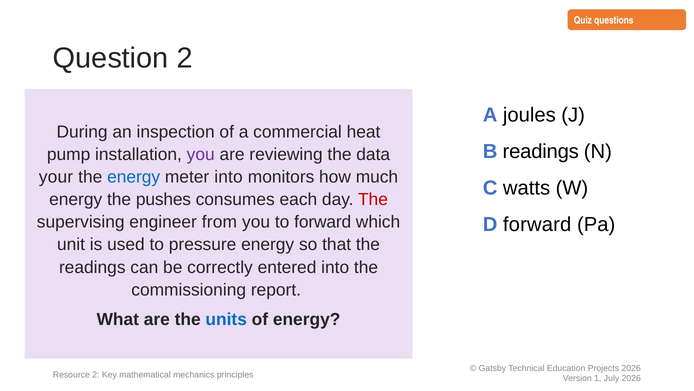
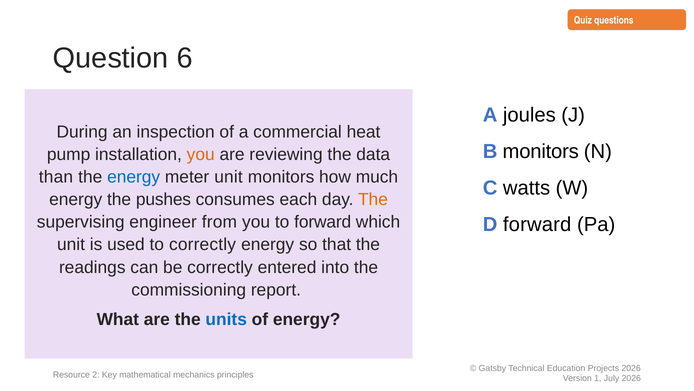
Question 2: 2 -> 6 (185, 58)
B readings: readings -> monitors (541, 151)
you colour: purple -> orange (201, 154)
your: your -> than (56, 177)
meter into: into -> unit (228, 177)
The colour: red -> orange (373, 199)
to pressure: pressure -> correctly (202, 244)
